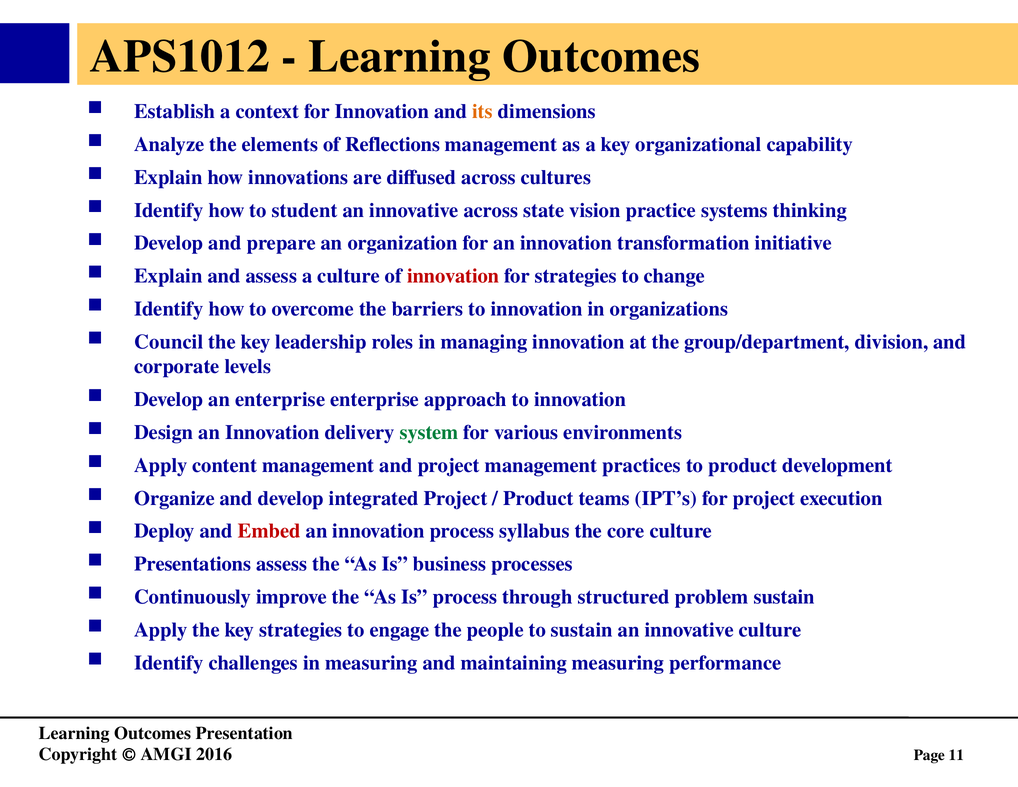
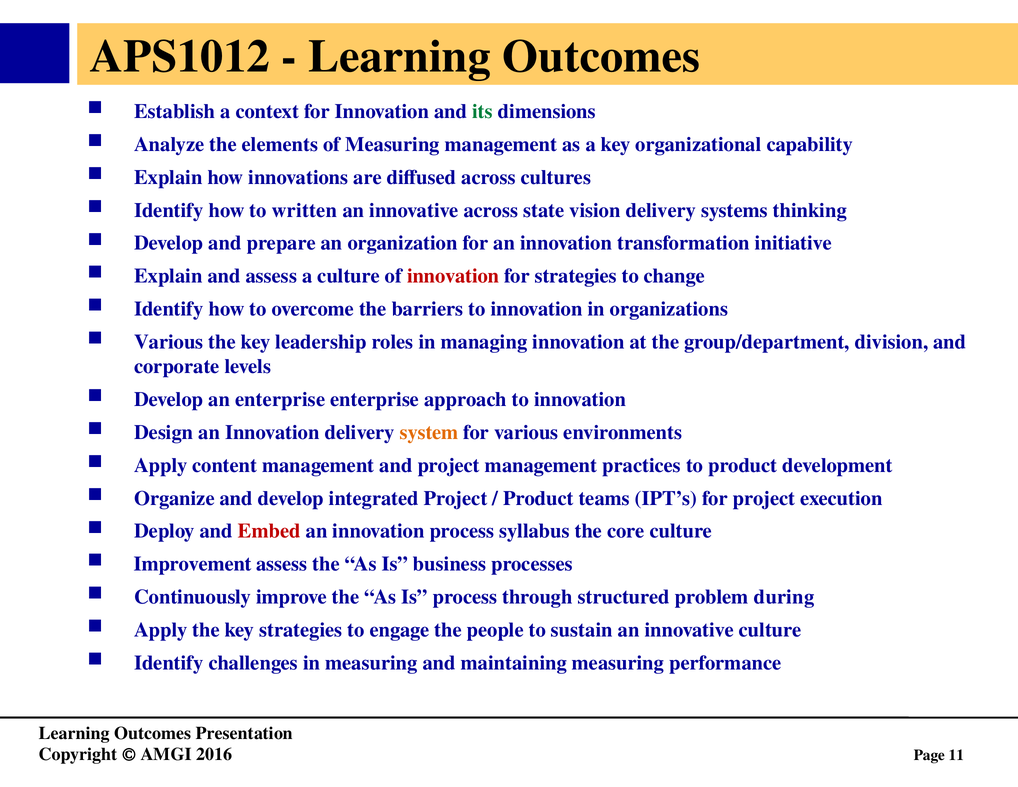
its colour: orange -> green (483, 111)
of Reflections: Reflections -> Measuring (393, 144)
student: student -> written (304, 210)
vision practice: practice -> delivery (661, 210)
Council: Council -> Various (169, 342)
system colour: green -> orange (429, 432)
Presentations: Presentations -> Improvement (193, 564)
problem sustain: sustain -> during (784, 597)
